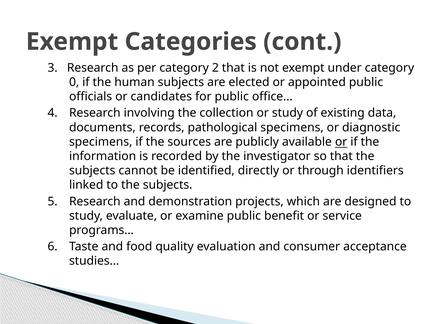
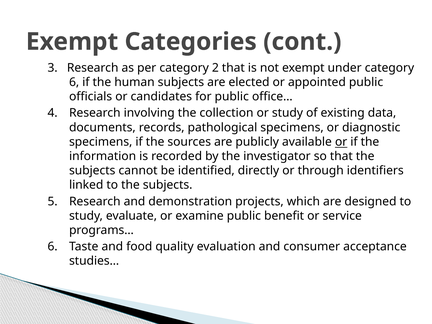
0: 0 -> 6 (74, 82)
